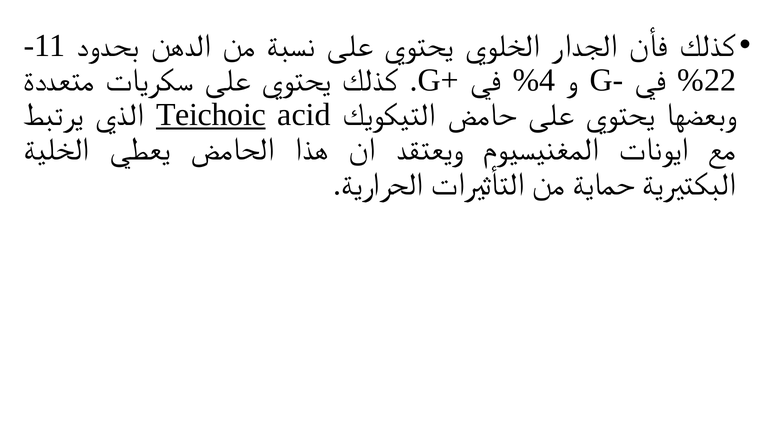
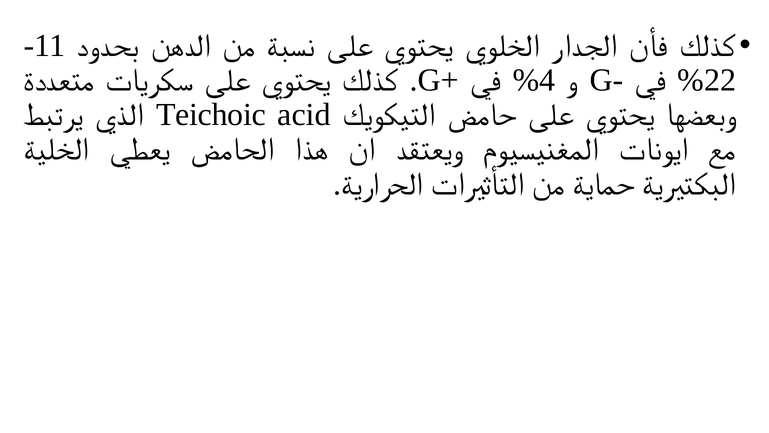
Teichoic underline: present -> none (211, 115)
